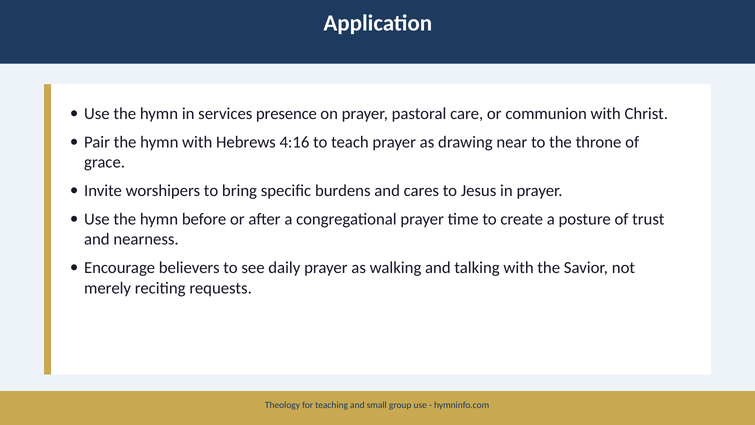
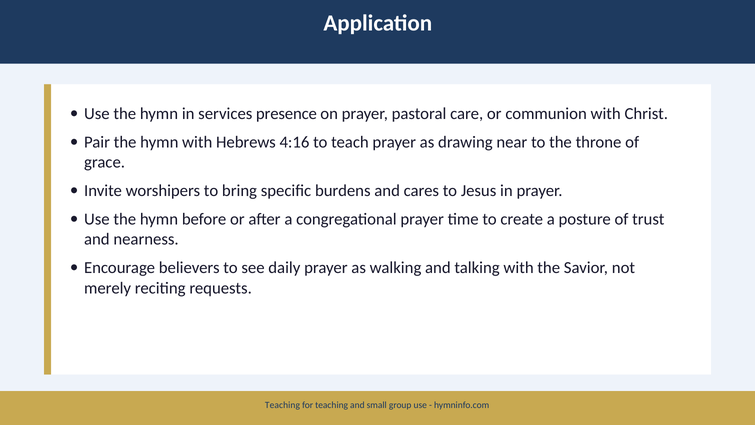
Theology: Theology -> Teaching (282, 405)
